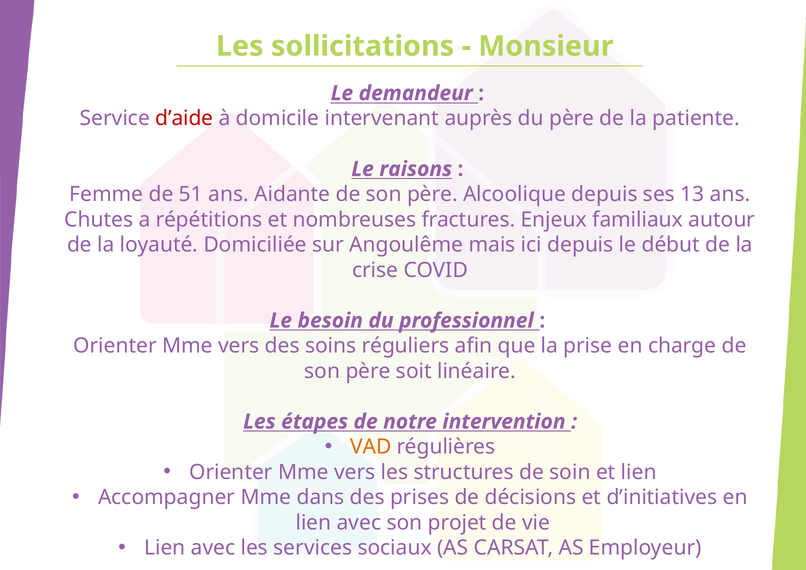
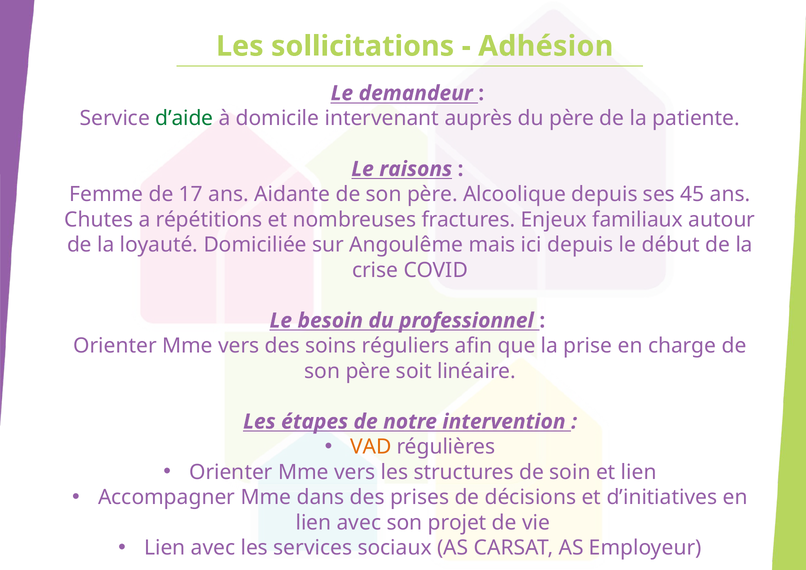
Monsieur: Monsieur -> Adhésion (546, 46)
d’aide colour: red -> green (184, 119)
51: 51 -> 17 (191, 194)
13: 13 -> 45 (692, 194)
